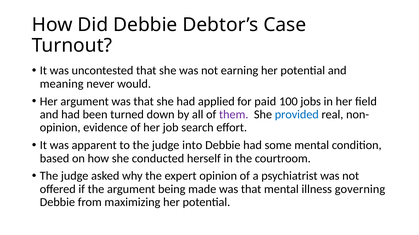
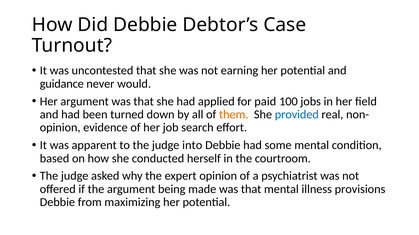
meaning: meaning -> guidance (62, 84)
them colour: purple -> orange (234, 115)
governing: governing -> provisions (360, 190)
